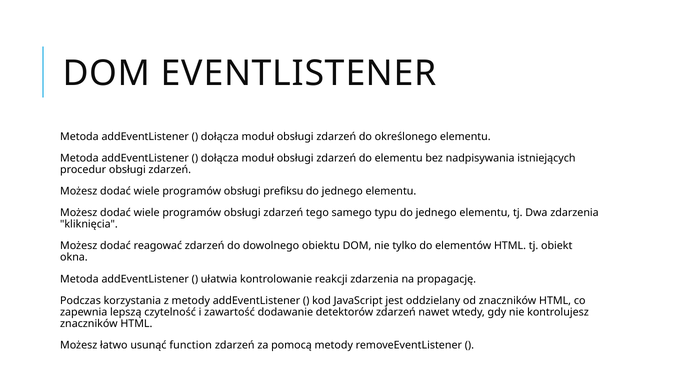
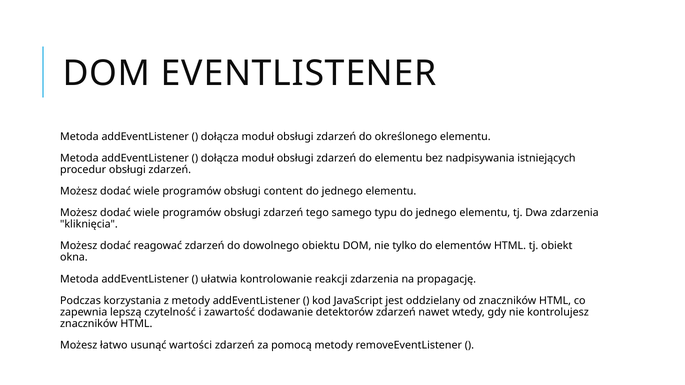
prefiksu: prefiksu -> content (283, 191)
function: function -> wartości (191, 345)
